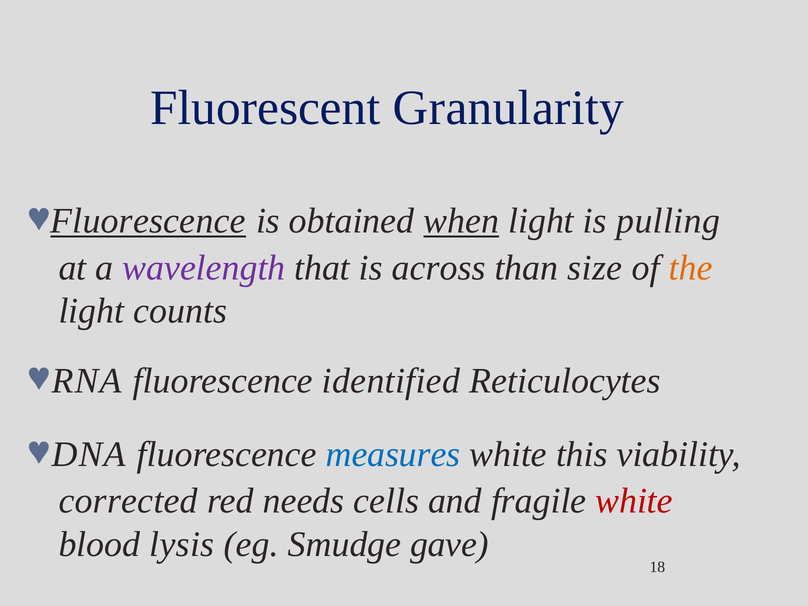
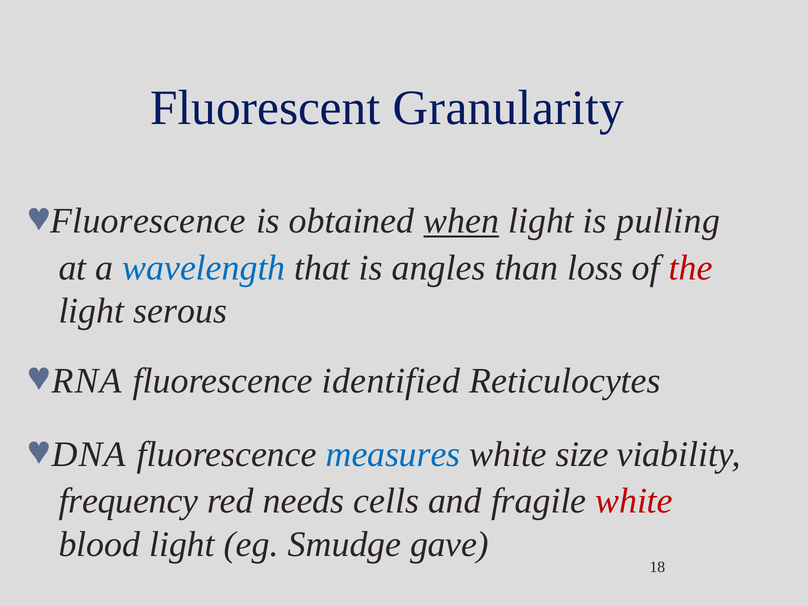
Fluorescence underline: present -> none (148, 221)
wavelength colour: purple -> blue (204, 268)
across: across -> angles (439, 268)
size: size -> loss (595, 268)
the colour: orange -> red (691, 268)
counts: counts -> serous (180, 311)
this: this -> size (582, 454)
corrected: corrected -> frequency (128, 501)
blood lysis: lysis -> light (182, 544)
